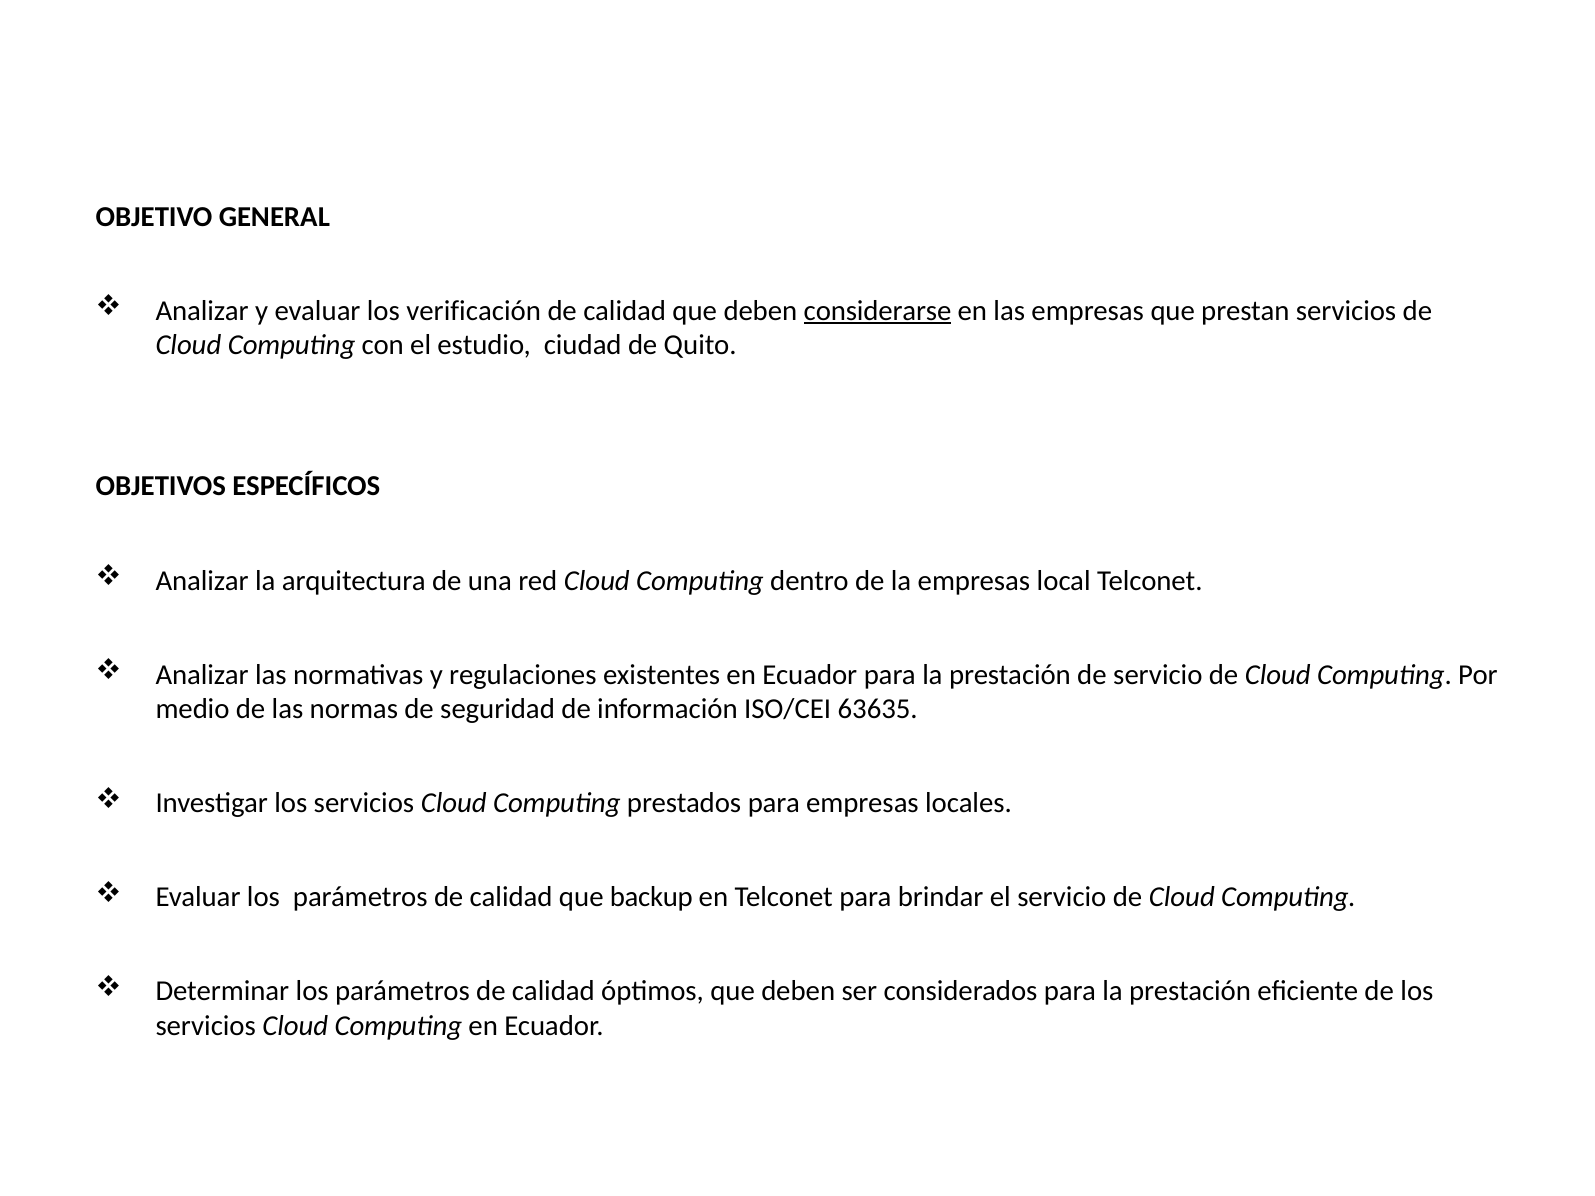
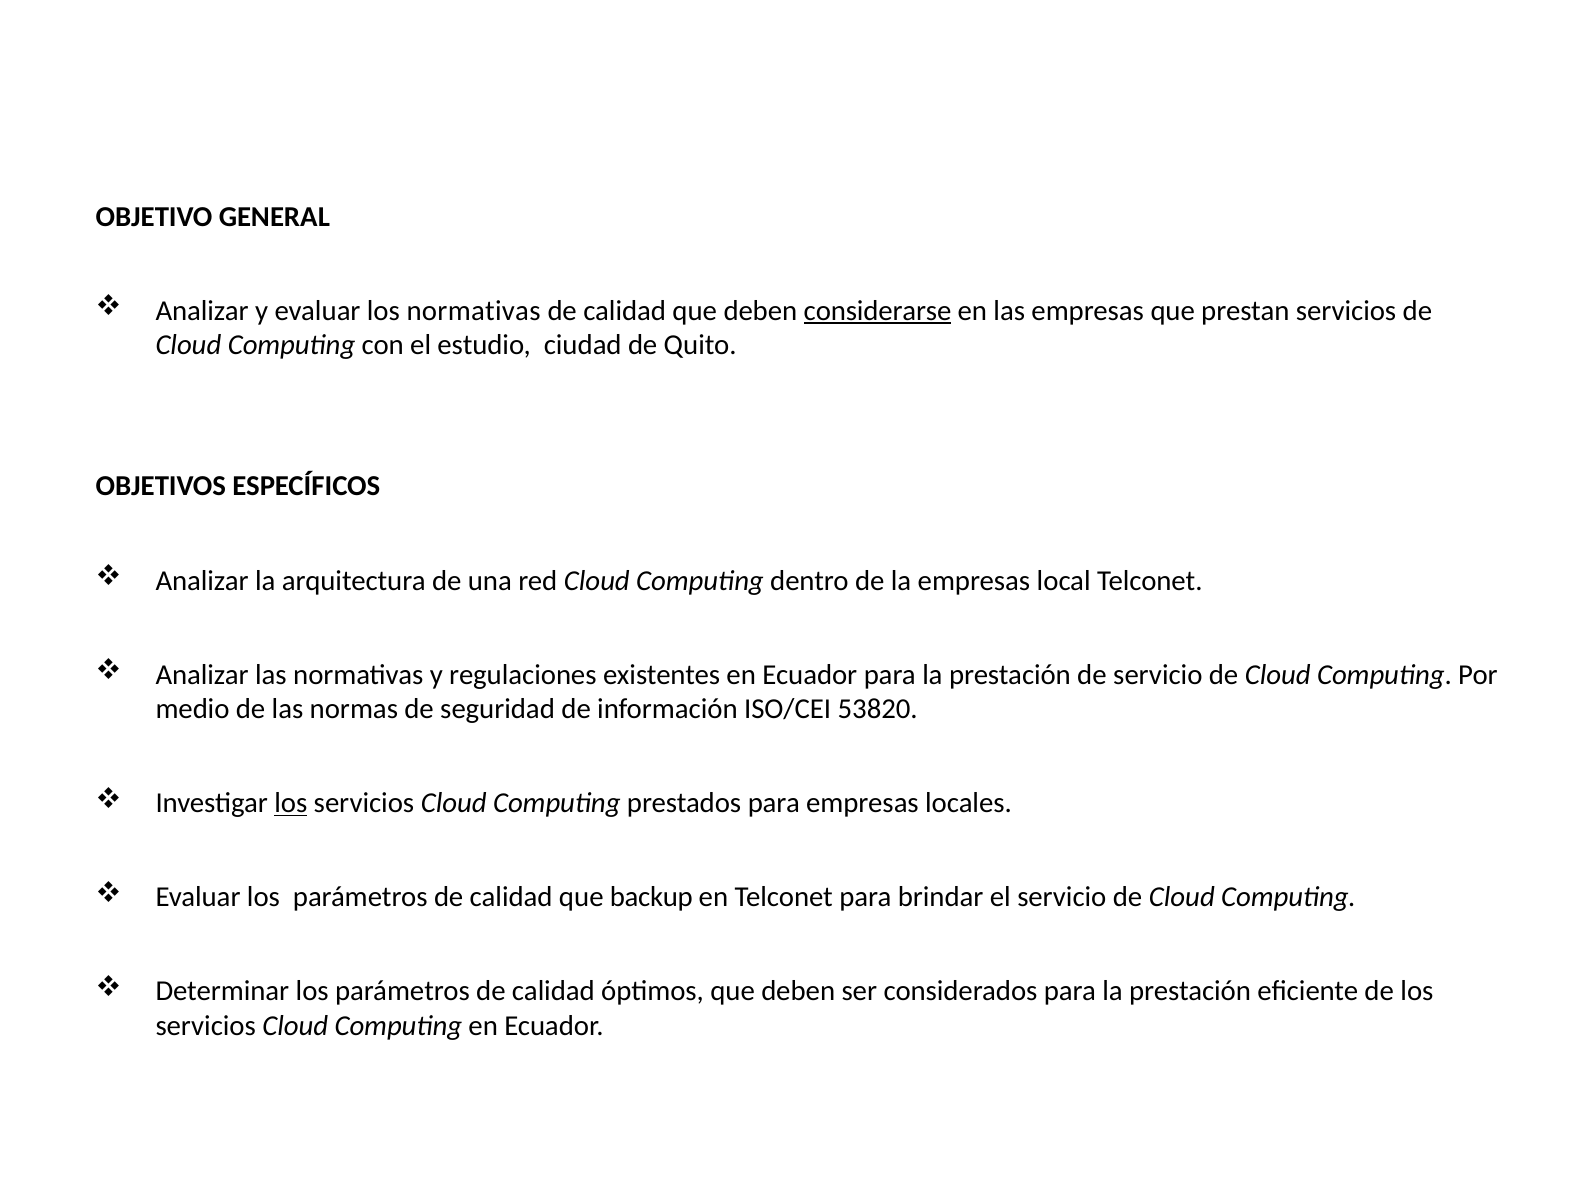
los verificación: verificación -> normativas (474, 311)
63635: 63635 -> 53820 (878, 709)
los underline: none -> present (291, 803)
